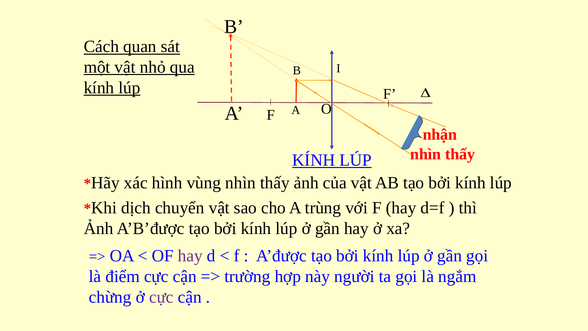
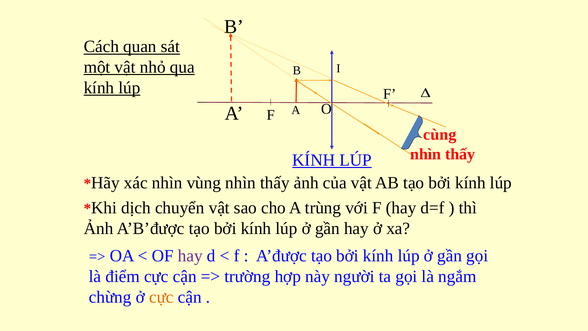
nhận: nhận -> cùng (440, 135)
xác hình: hình -> nhìn (167, 183)
cực colour: purple -> orange (161, 297)
